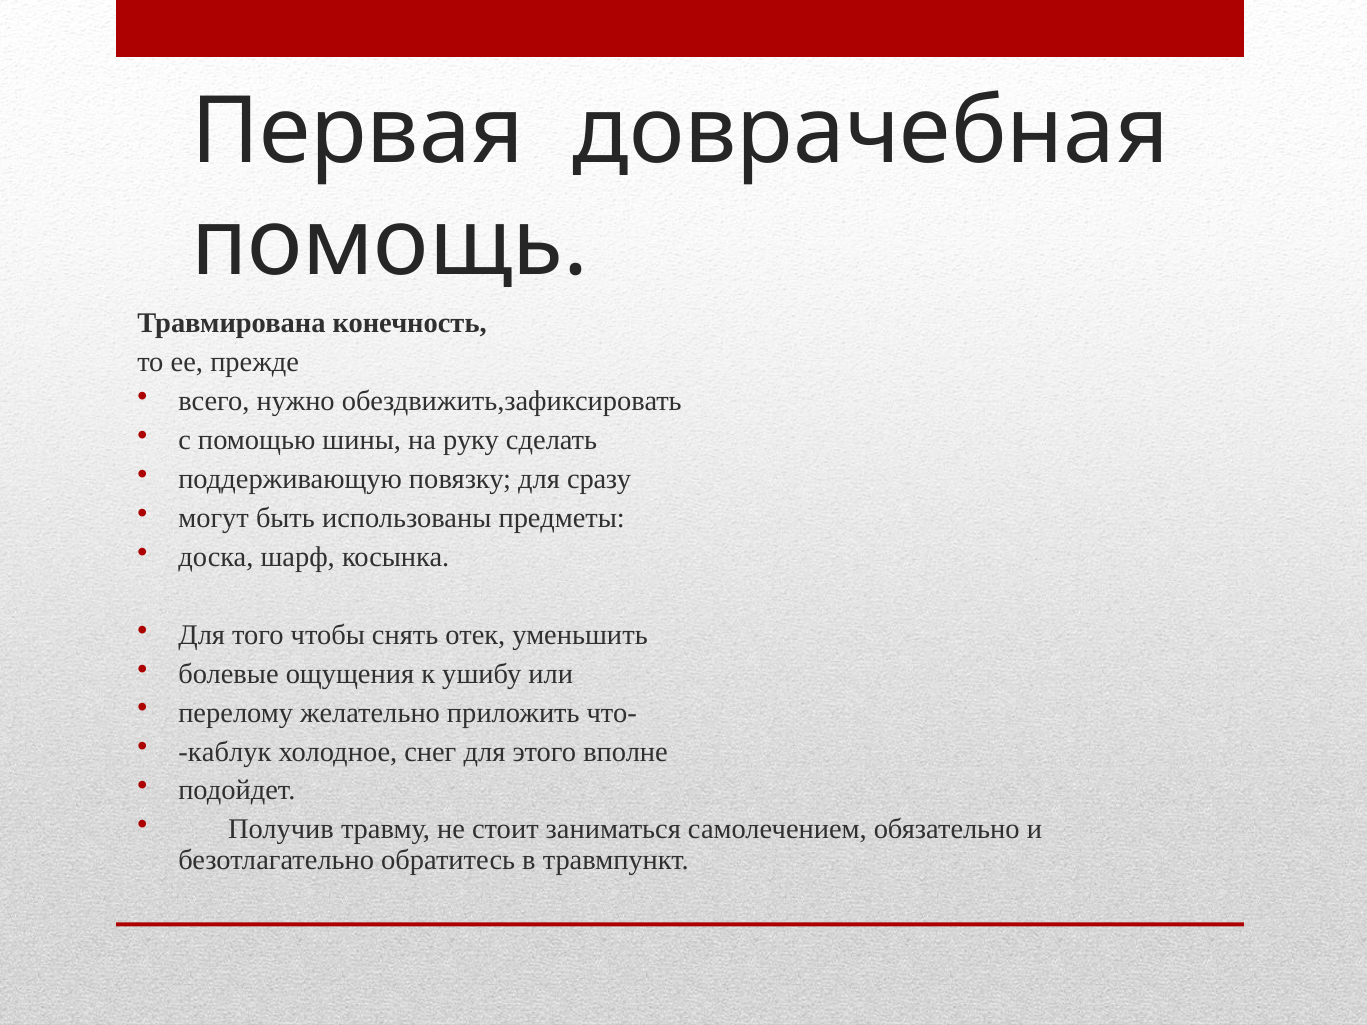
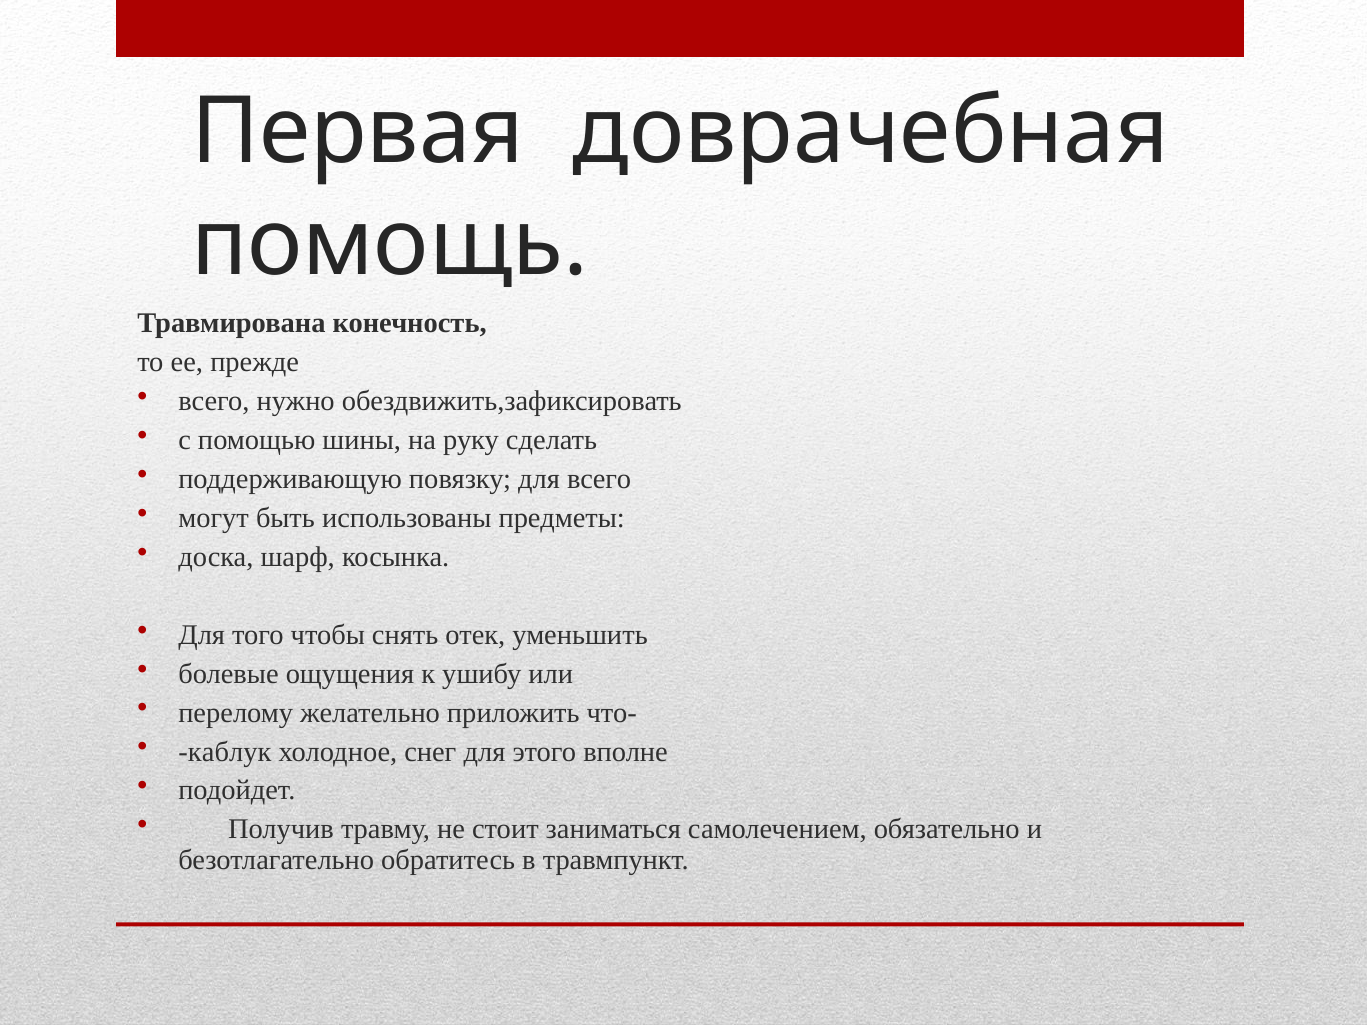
для сразу: сразу -> всего (599, 479)
